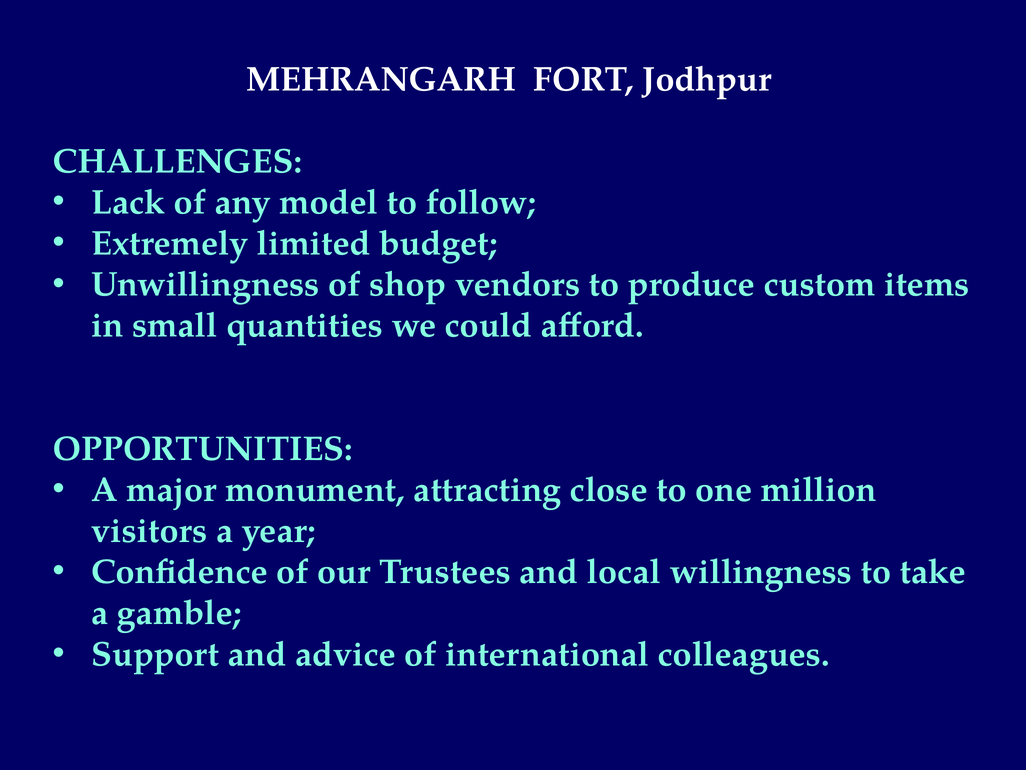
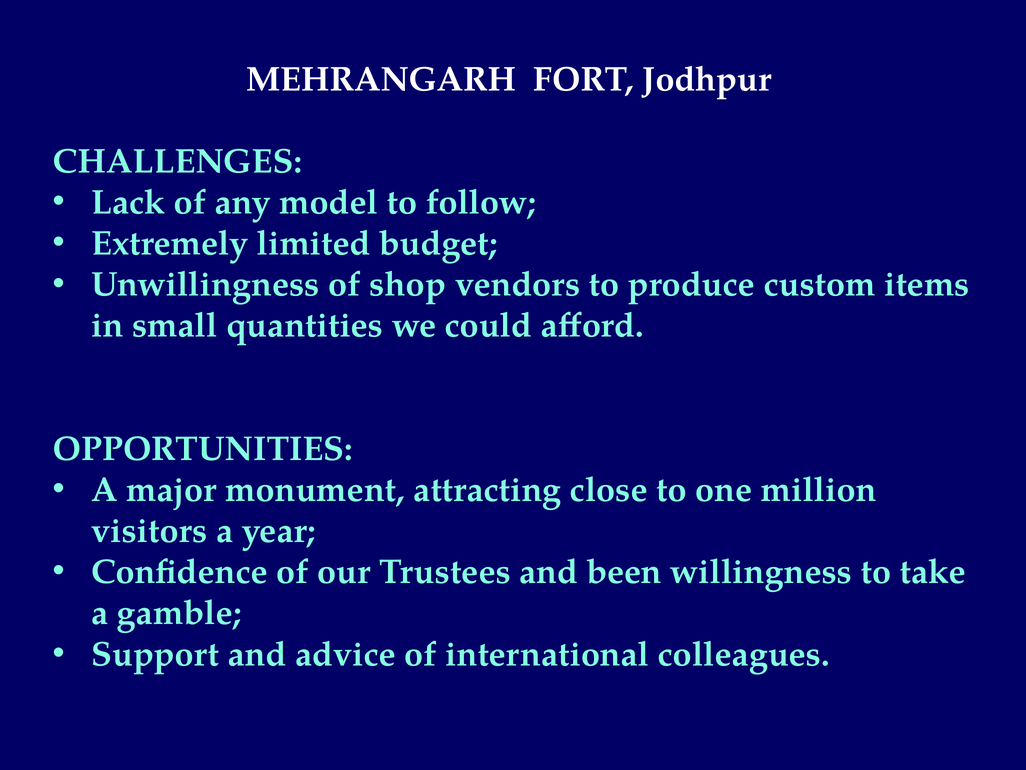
local: local -> been (624, 572)
